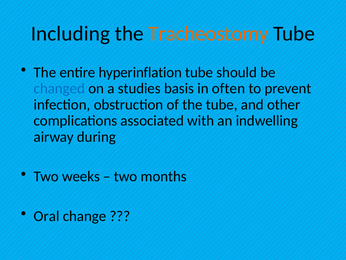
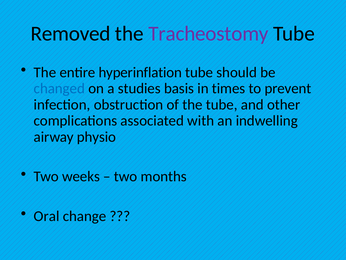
Including: Including -> Removed (71, 33)
Tracheostomy colour: orange -> purple (208, 33)
often: often -> times (229, 88)
during: during -> physio (96, 137)
